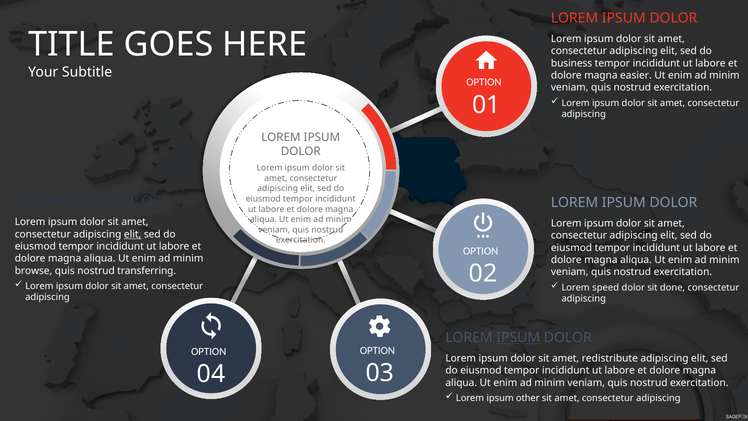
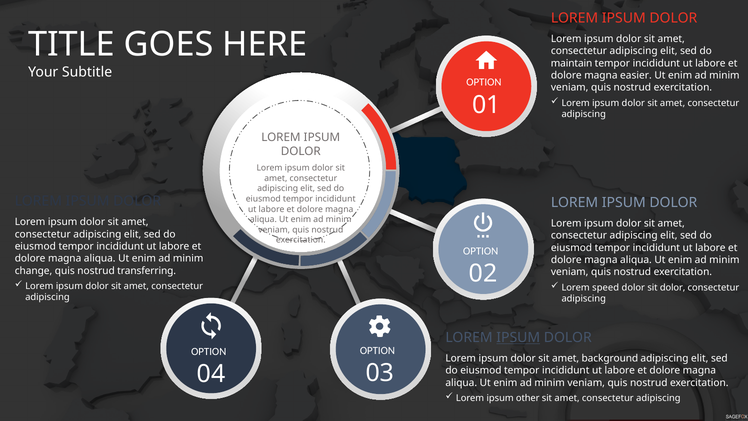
business: business -> maintain (572, 63)
elit underline: present -> none (133, 234)
browse: browse -> change (33, 271)
sit done: done -> dolor (673, 287)
redistribute: redistribute -> background (610, 358)
